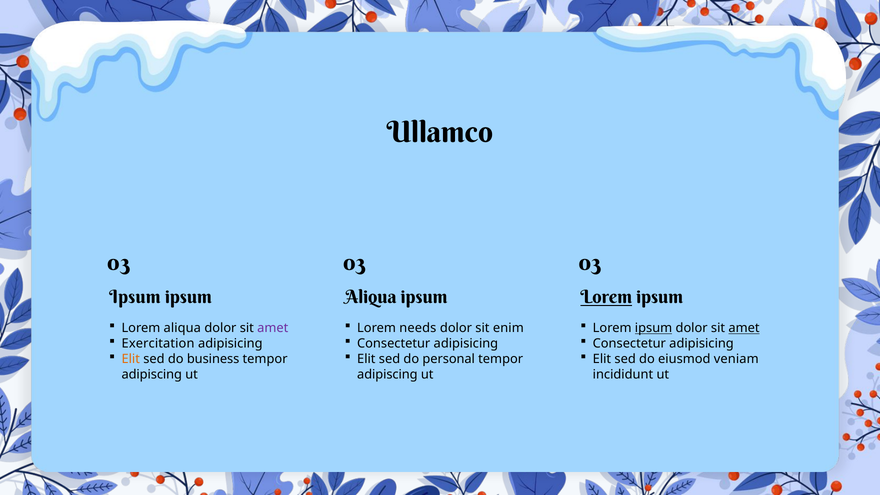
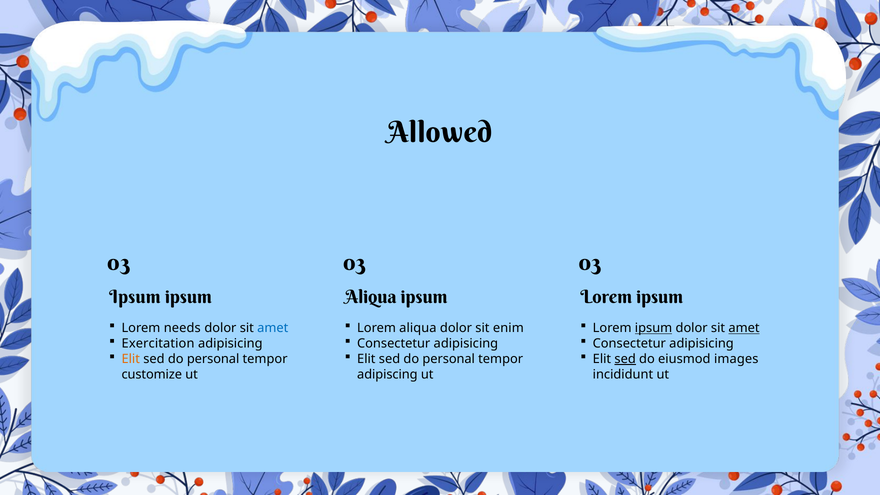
Ullamco: Ullamco -> Allowed (440, 133)
Lorem underline: present -> none (606, 297)
Lorem aliqua: aliqua -> needs (182, 328)
amet colour: purple -> blue (273, 328)
Lorem needs: needs -> aliqua (418, 328)
business: business -> personal (213, 359)
sed underline: none -> present (625, 359)
veniam: veniam -> images (736, 359)
adipiscing: adipiscing -> customize (152, 374)
